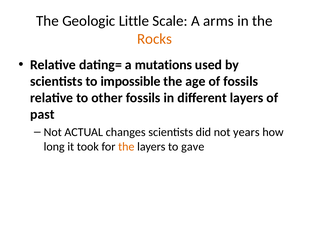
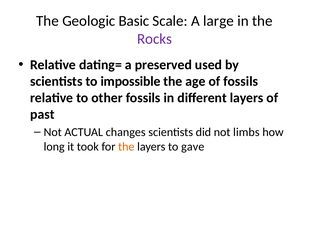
Little: Little -> Basic (134, 21)
arms: arms -> large (219, 21)
Rocks colour: orange -> purple (155, 39)
mutations: mutations -> preserved (163, 65)
years: years -> limbs (246, 132)
